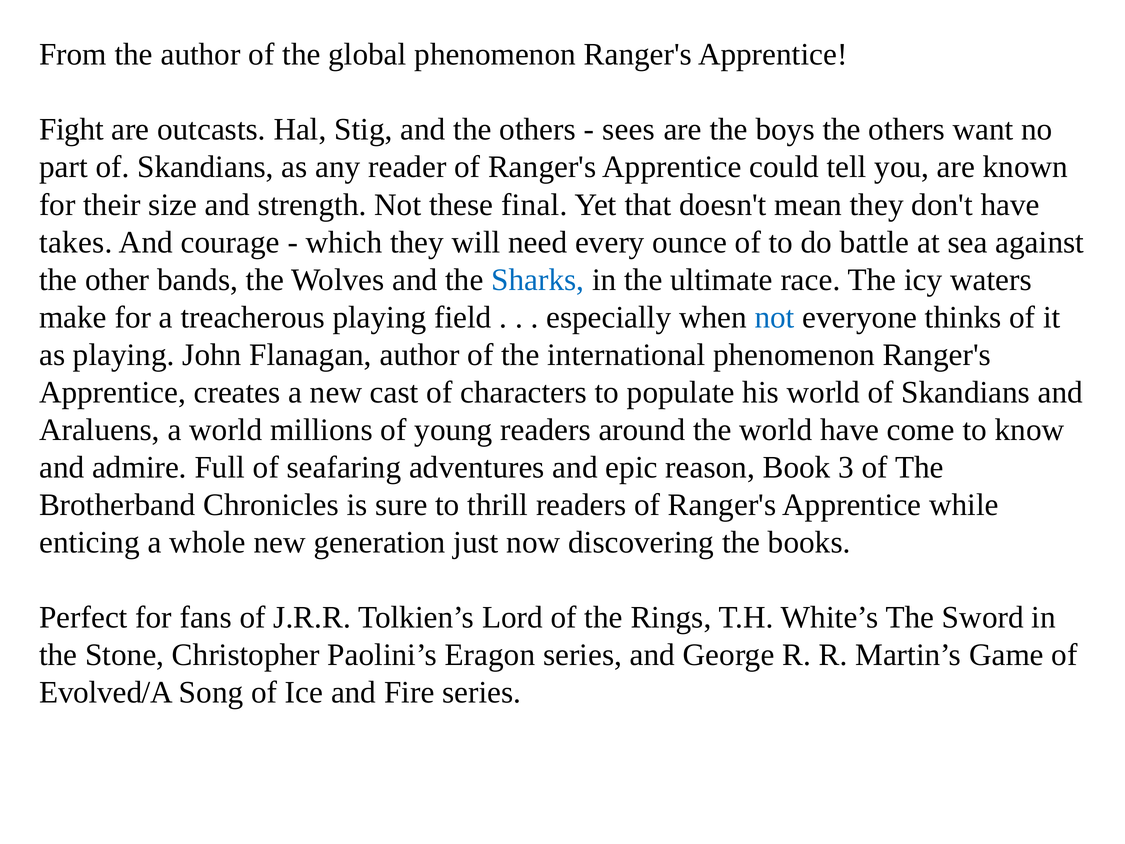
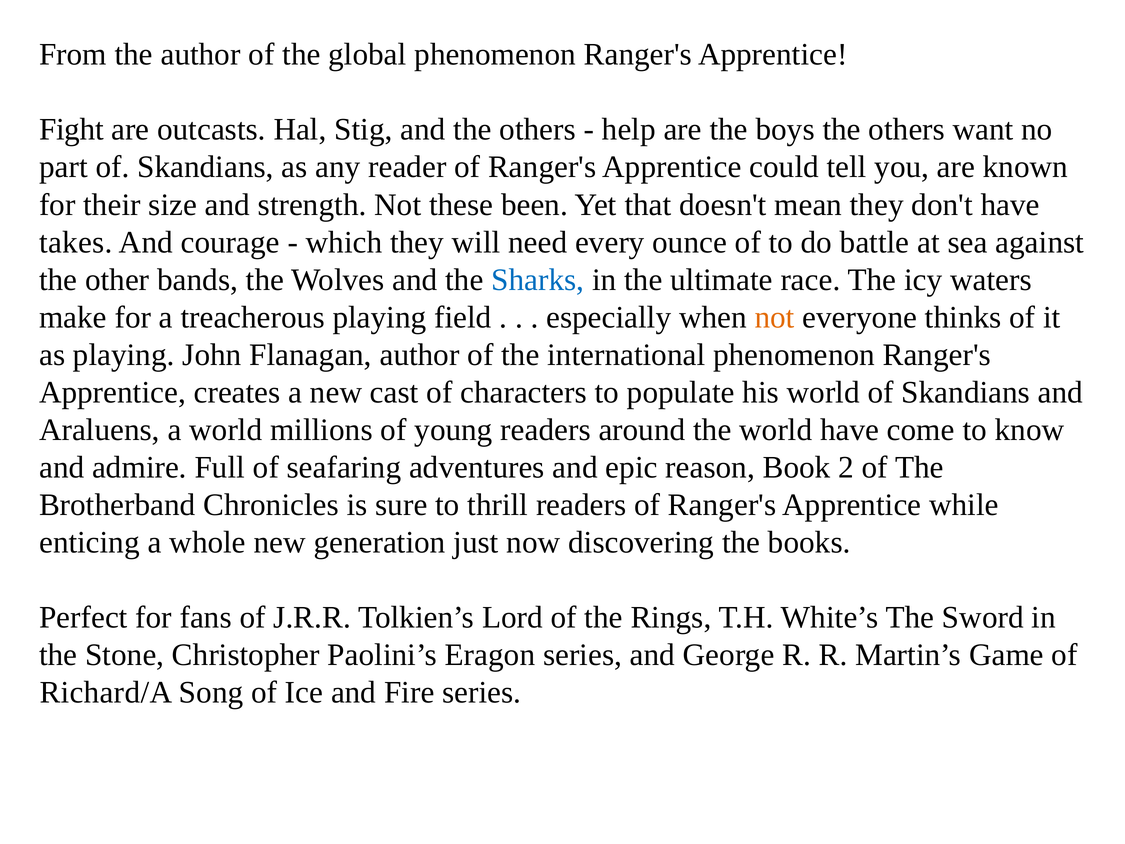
sees: sees -> help (629, 130)
final: final -> been (534, 205)
not colour: blue -> orange (775, 317)
3: 3 -> 2 (846, 467)
Evolved/A: Evolved/A -> Richard/A (106, 692)
